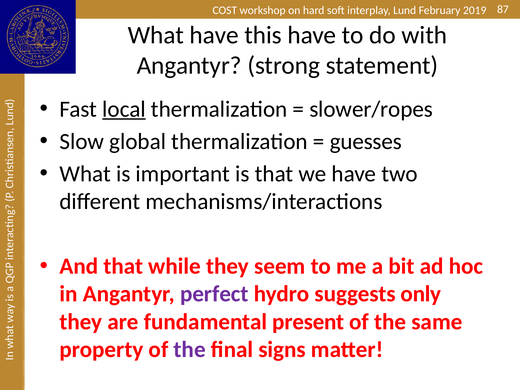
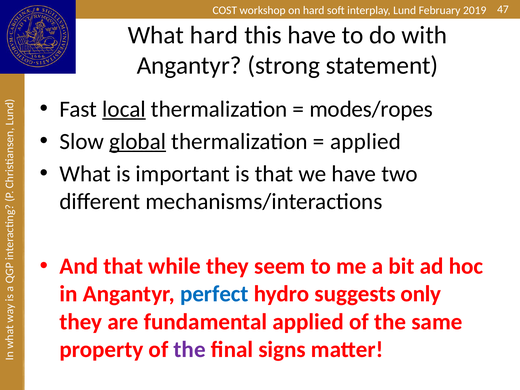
87: 87 -> 47 (503, 10)
What have: have -> hard (214, 35)
slower/ropes: slower/ropes -> modes/ropes (371, 109)
global underline: none -> present (138, 141)
guesses: guesses -> applied (366, 141)
perfect colour: purple -> blue (214, 294)
fundamental present: present -> applied (308, 322)
